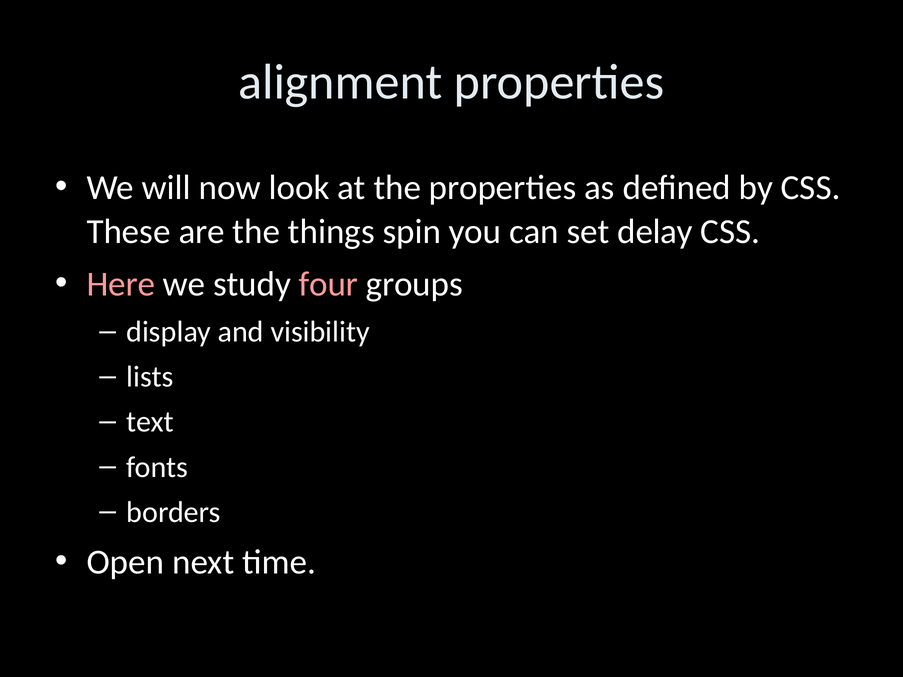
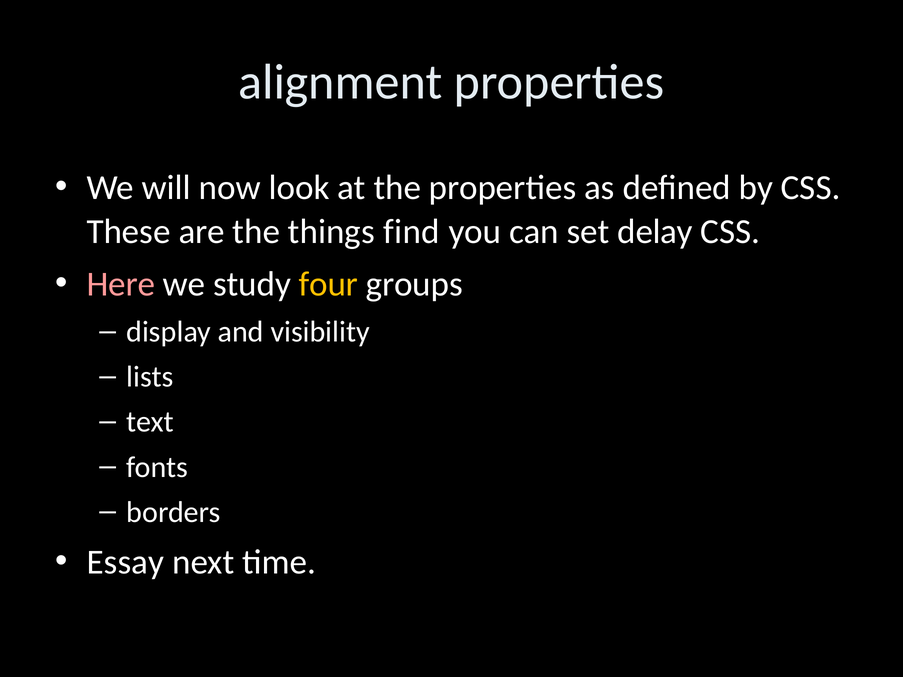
spin: spin -> find (412, 232)
four colour: pink -> yellow (328, 284)
Open: Open -> Essay (125, 562)
